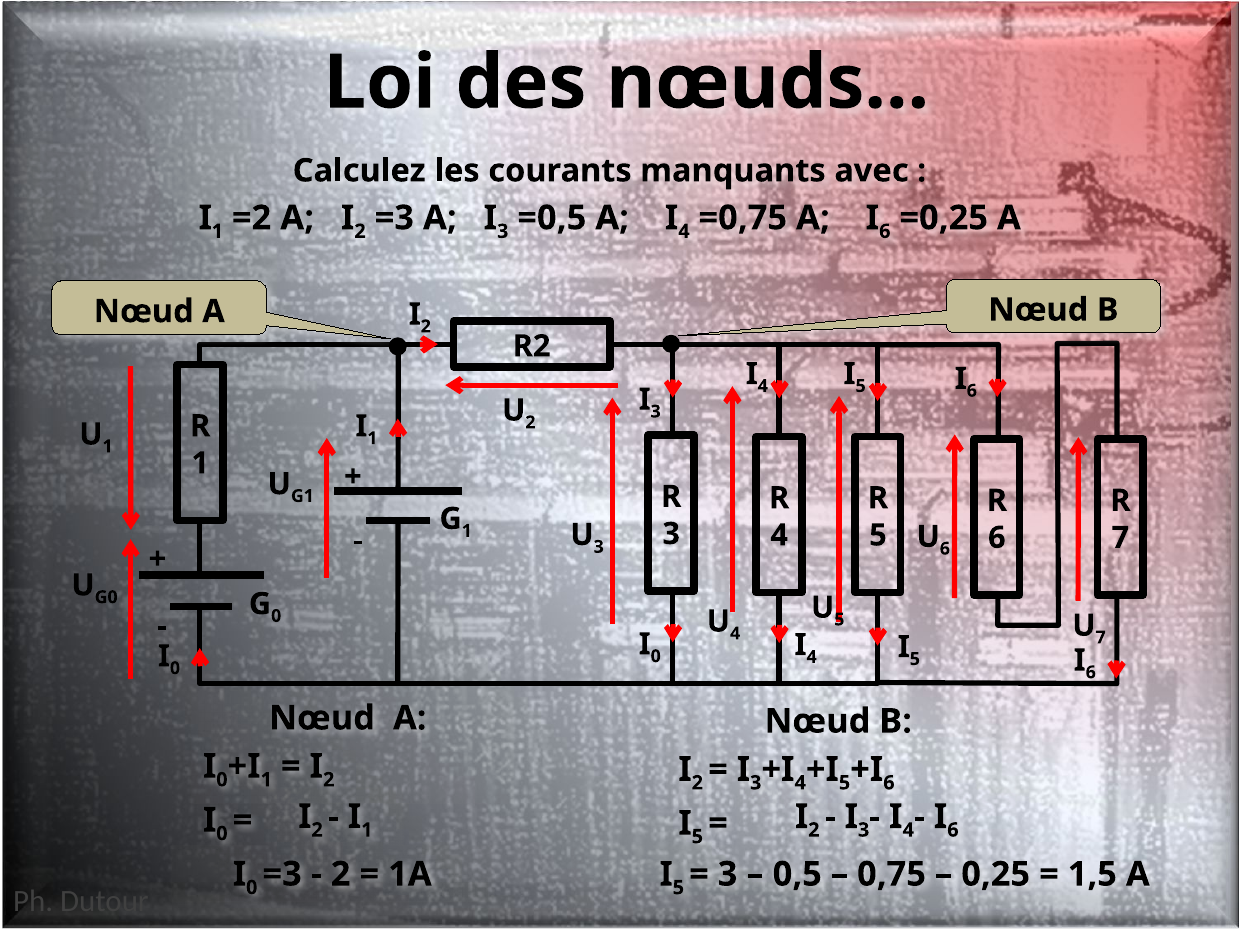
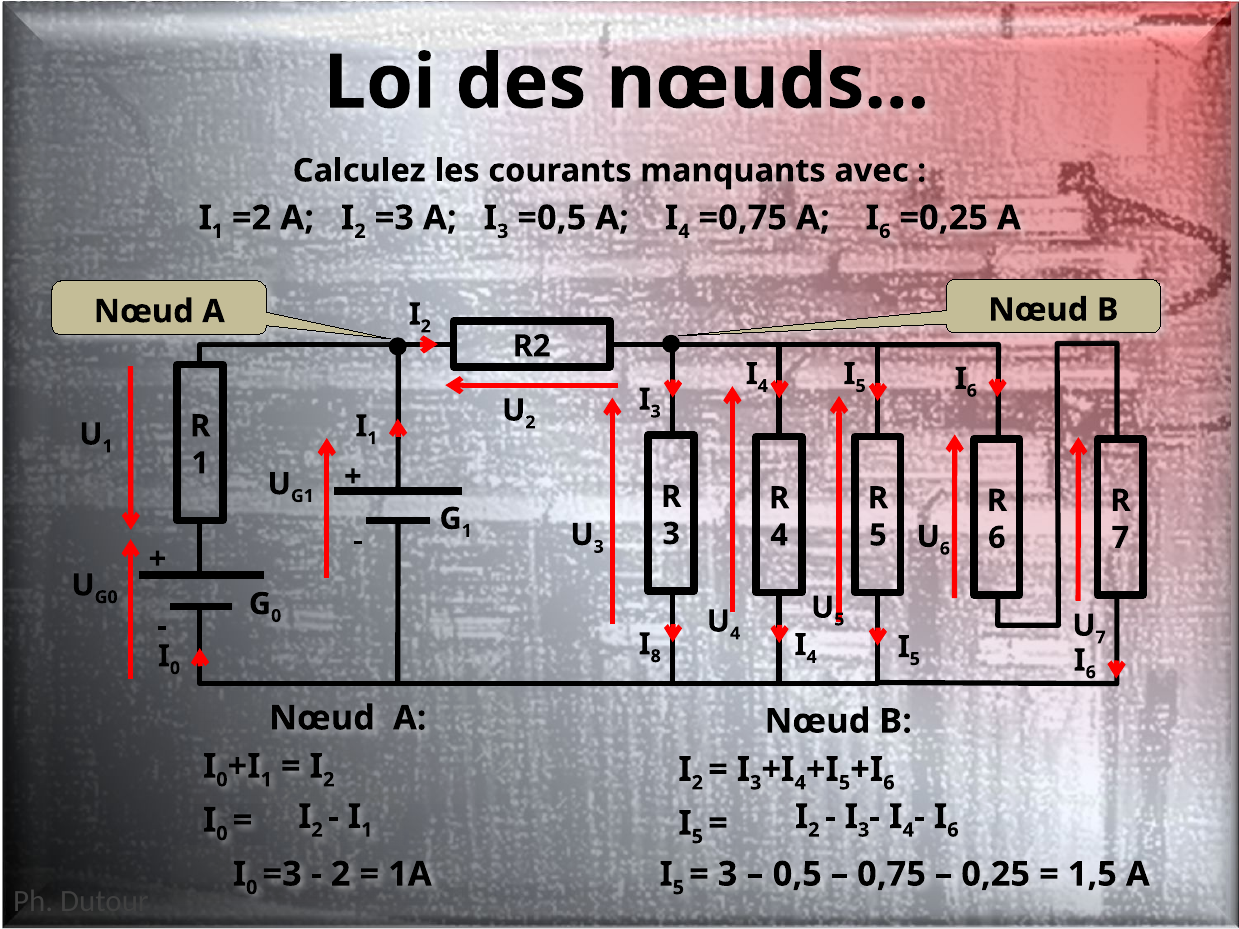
0: 0 -> 8 (656, 656)
